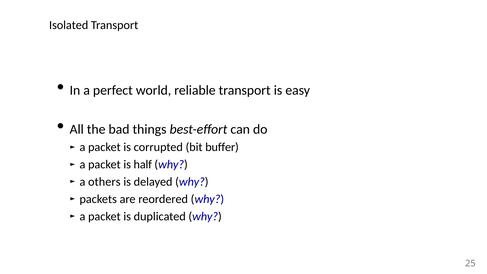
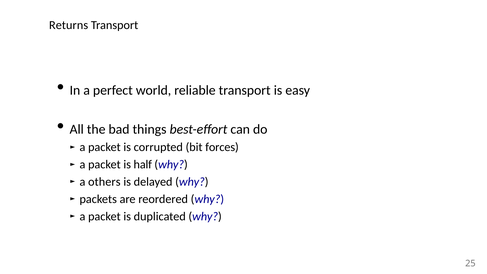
Isolated: Isolated -> Returns (69, 25)
buffer: buffer -> forces (222, 147)
